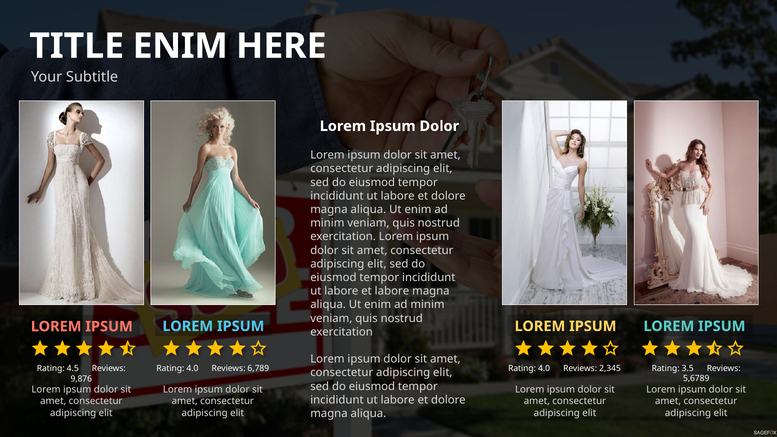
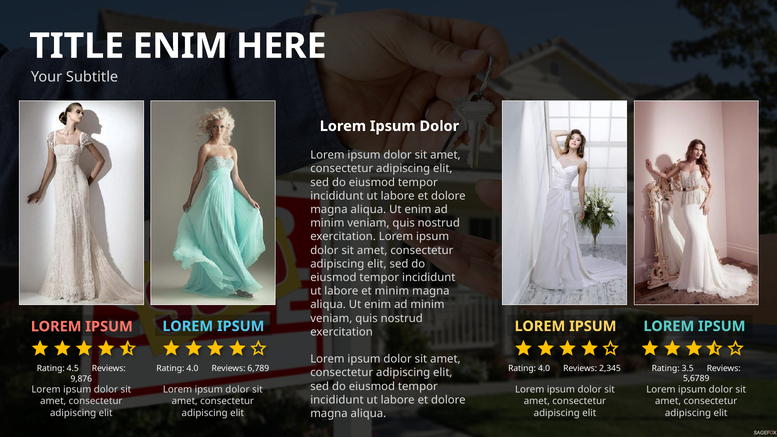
et labore: labore -> minim (392, 291)
